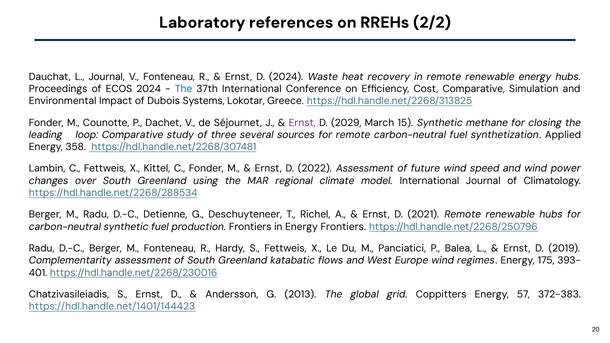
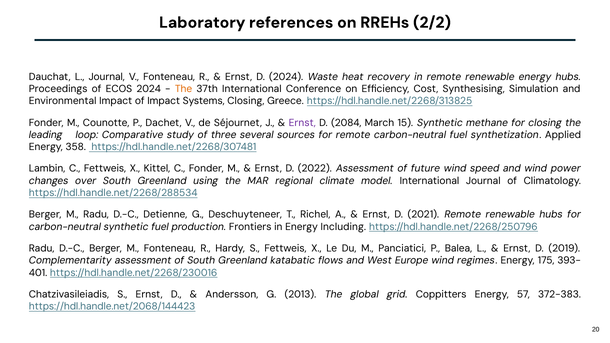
The colour: blue -> orange (184, 89)
Cost Comparative: Comparative -> Synthesising (474, 89)
of Dubois: Dubois -> Impact (164, 101)
Systems Lokotar: Lokotar -> Closing (246, 101)
2029: 2029 -> 2084 (346, 123)
Energy Frontiers: Frontiers -> Including (343, 227)
https://hdl.handle.net/1401/144423: https://hdl.handle.net/1401/144423 -> https://hdl.handle.net/2068/144423 (112, 307)
